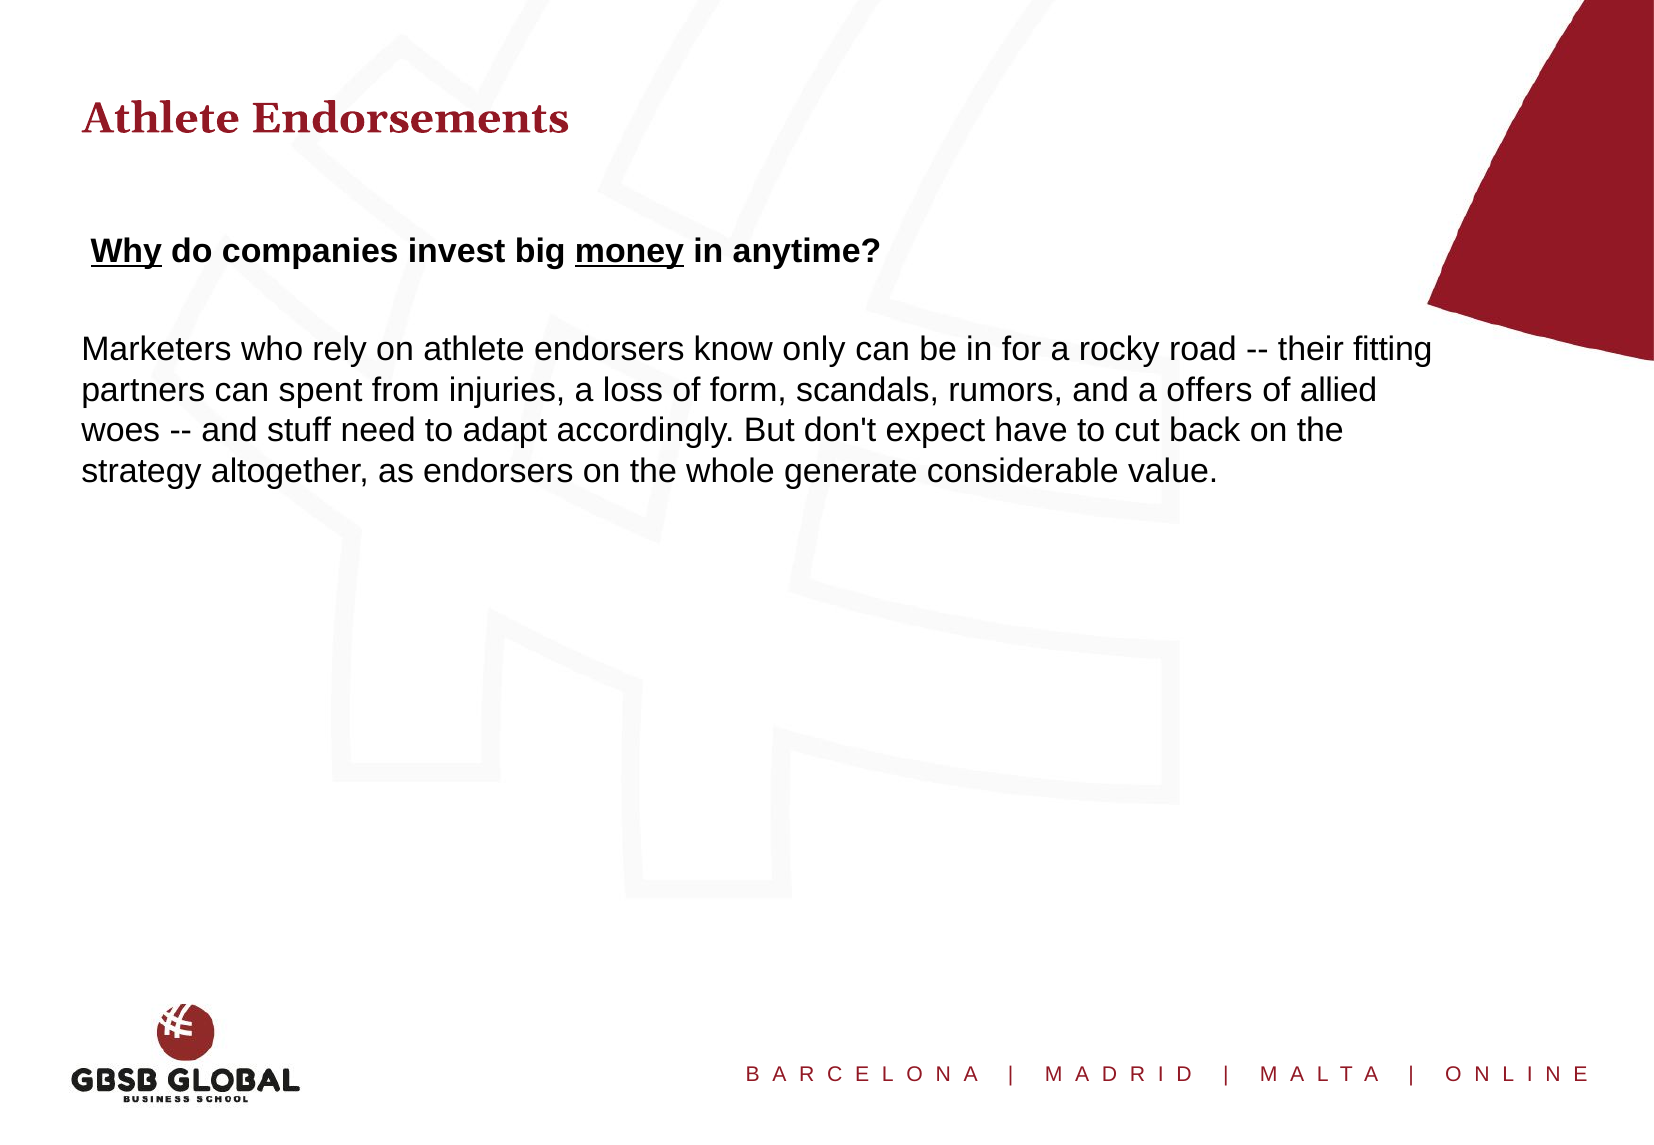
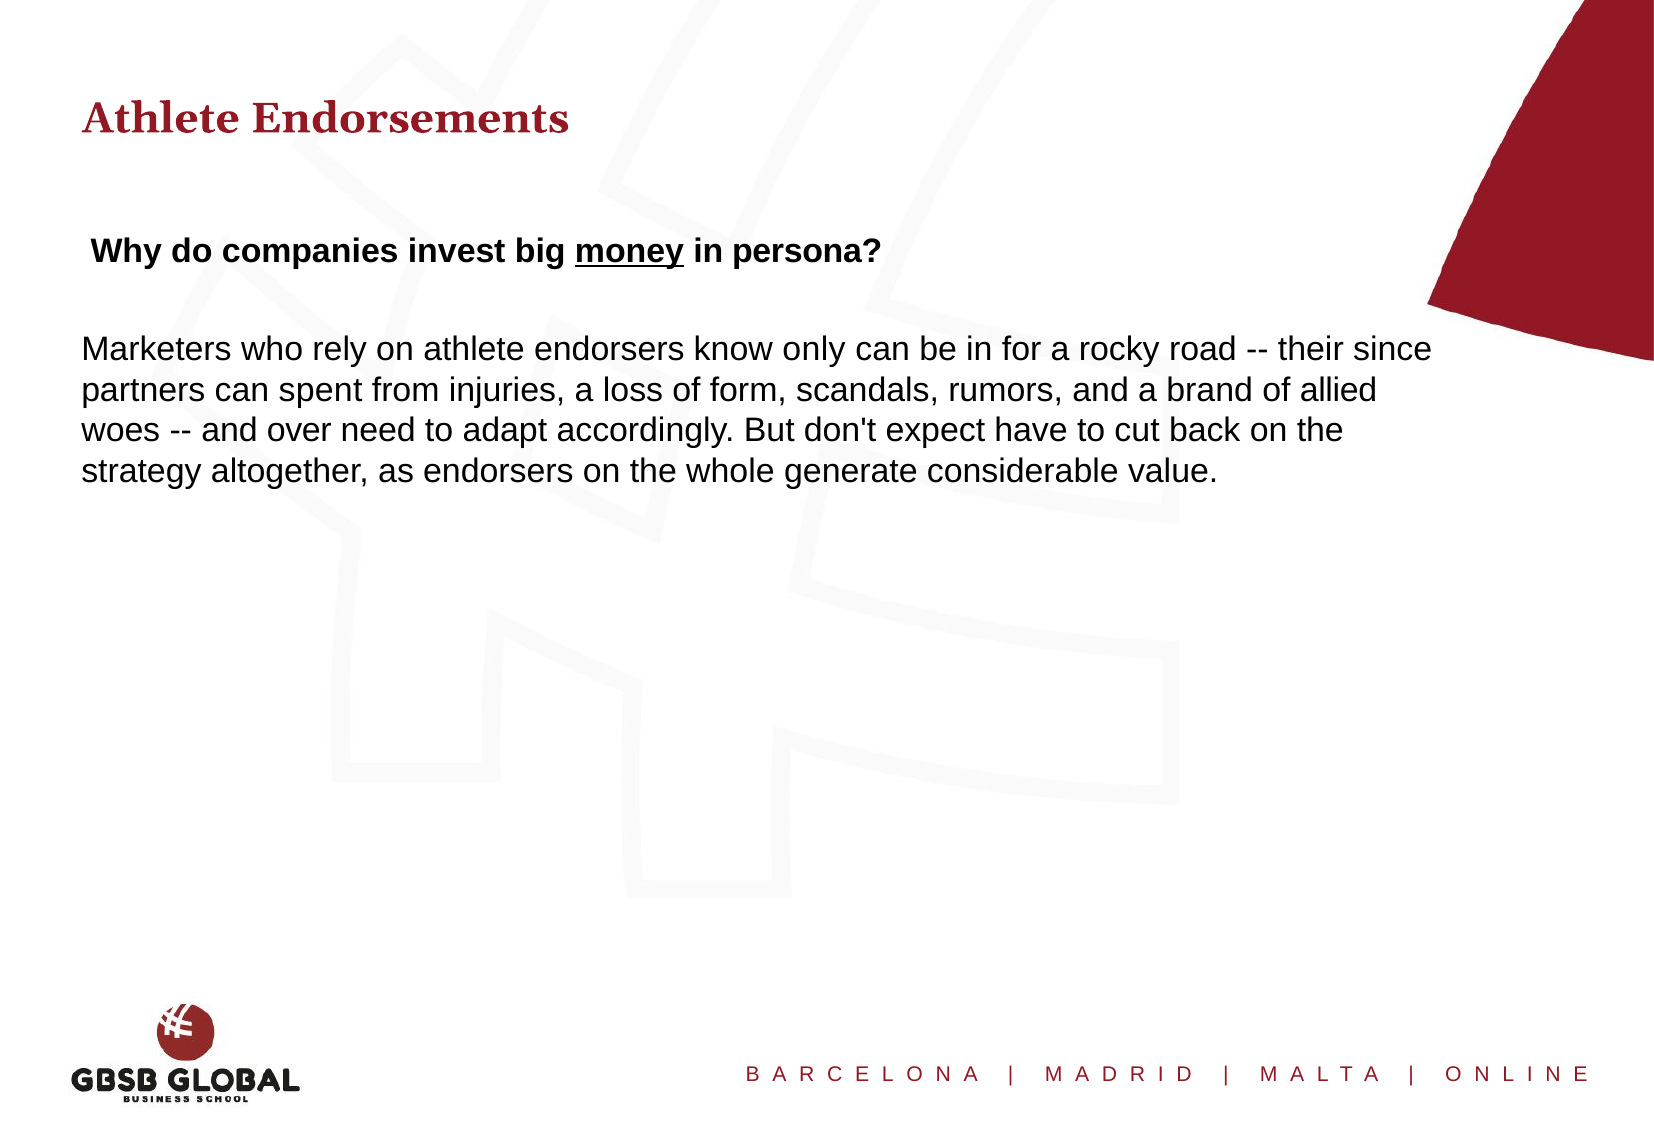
Why underline: present -> none (126, 251)
anytime: anytime -> persona (807, 251)
fitting: fitting -> since (1393, 350)
offers: offers -> brand (1210, 390)
stuff: stuff -> over (299, 431)
